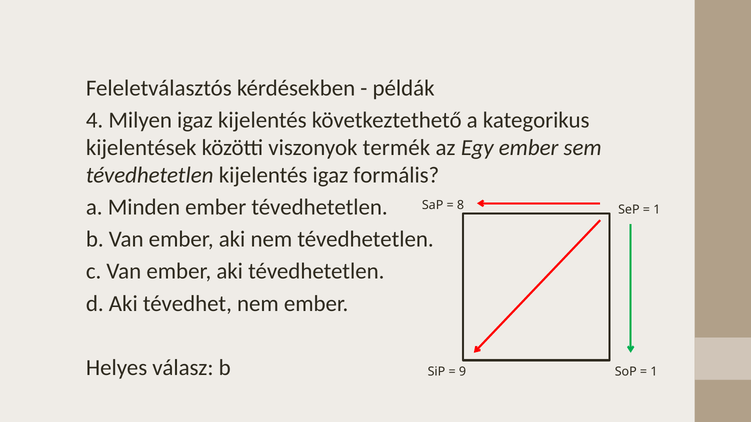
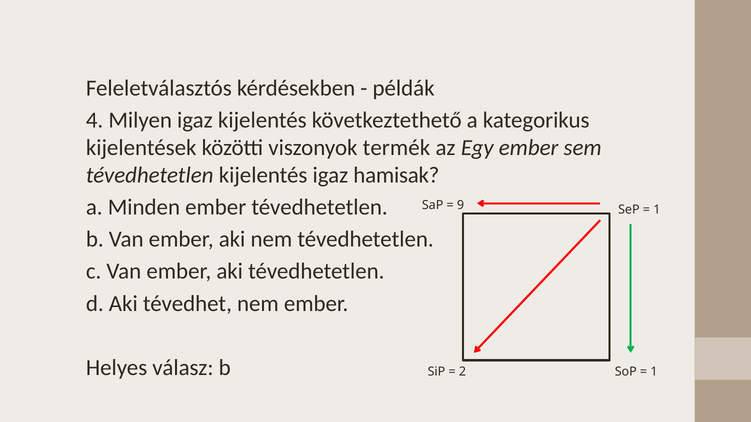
formális: formális -> hamisak (396, 175)
8: 8 -> 9 (461, 206)
9: 9 -> 2 (462, 372)
